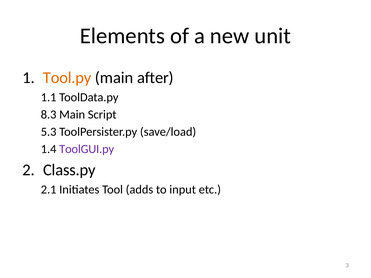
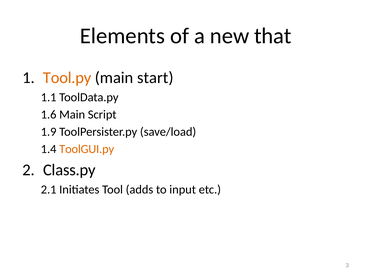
unit: unit -> that (273, 36)
after: after -> start (155, 78)
8.3: 8.3 -> 1.6 (49, 115)
5.3: 5.3 -> 1.9 (49, 132)
ToolGUI.py colour: purple -> orange (87, 149)
